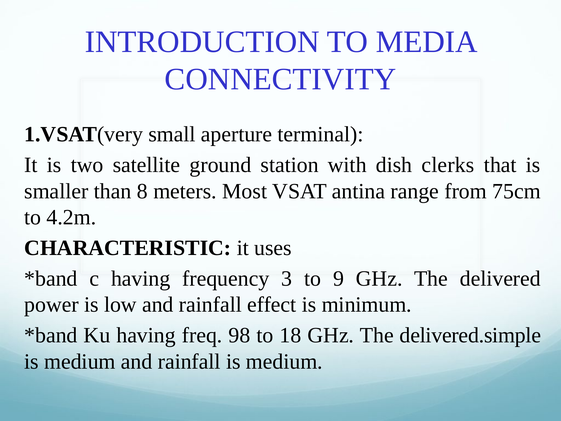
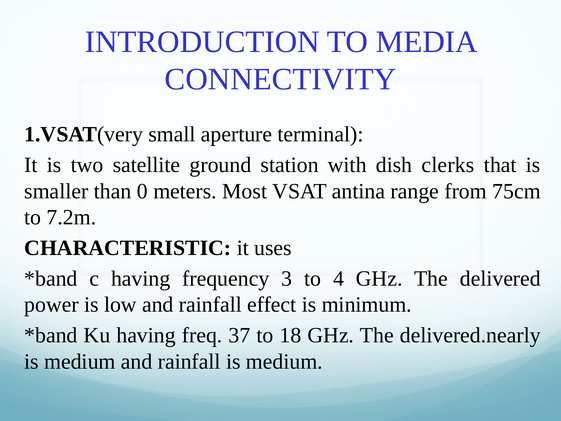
8: 8 -> 0 (142, 191)
4.2m: 4.2m -> 7.2m (71, 217)
9: 9 -> 4 (338, 278)
98: 98 -> 37 (239, 335)
delivered.simple: delivered.simple -> delivered.nearly (470, 335)
